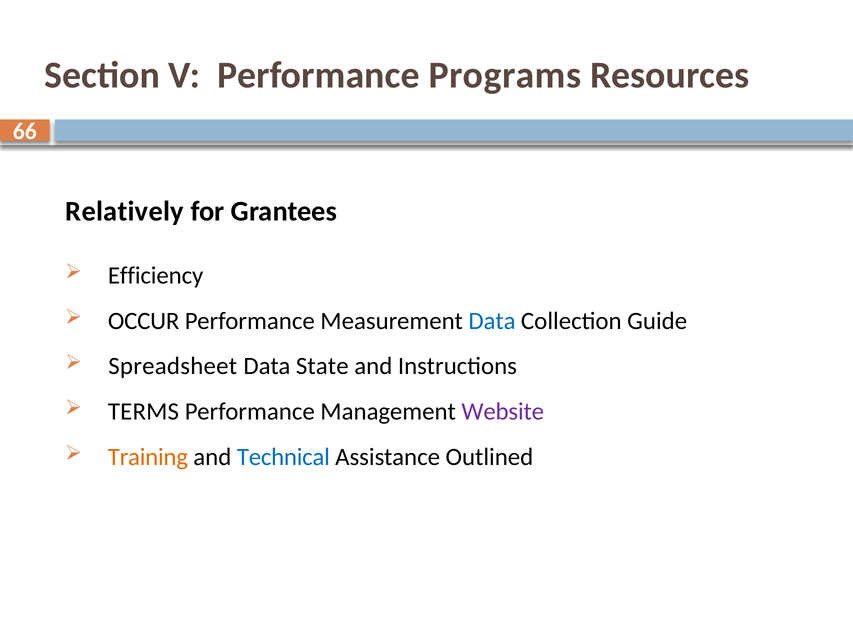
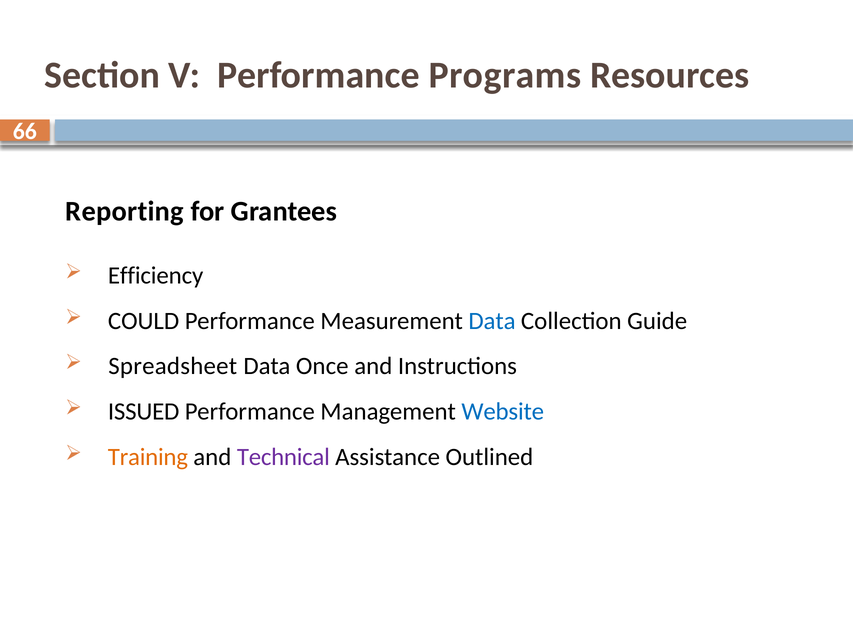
Relatively: Relatively -> Reporting (125, 211)
OCCUR: OCCUR -> COULD (144, 321)
State: State -> Once (322, 366)
TERMS: TERMS -> ISSUED (144, 411)
Website colour: purple -> blue (503, 411)
Technical colour: blue -> purple (283, 457)
